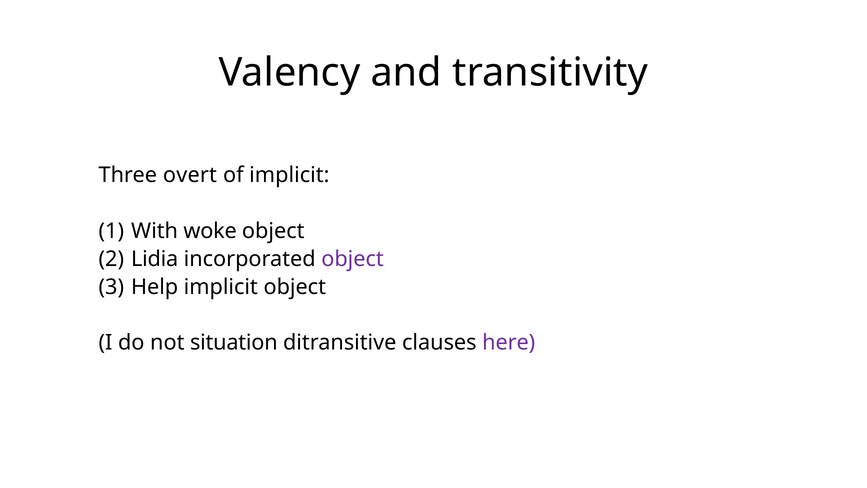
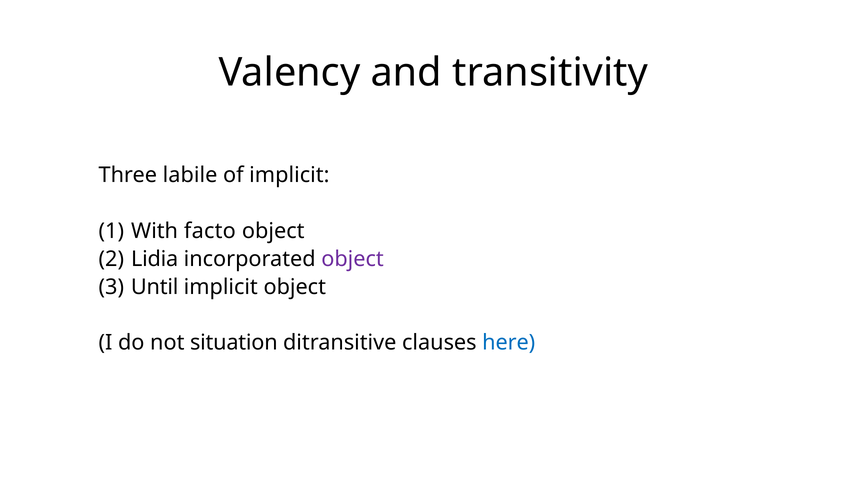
overt: overt -> labile (190, 175)
woke: woke -> facto (210, 231)
Help: Help -> Until (155, 287)
here colour: purple -> blue (509, 343)
